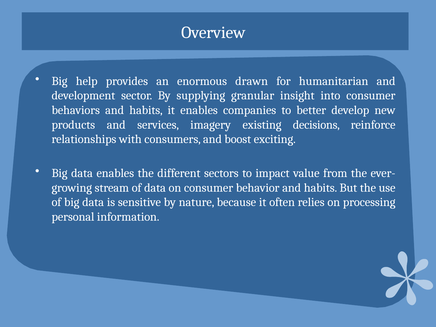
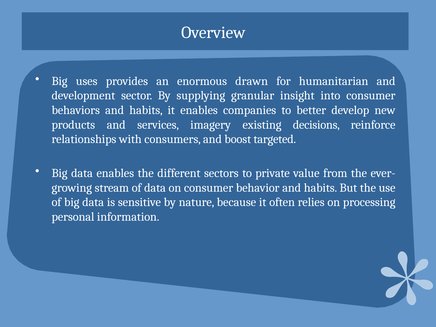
help: help -> uses (87, 81)
exciting: exciting -> targeted (275, 139)
impact: impact -> private (273, 173)
